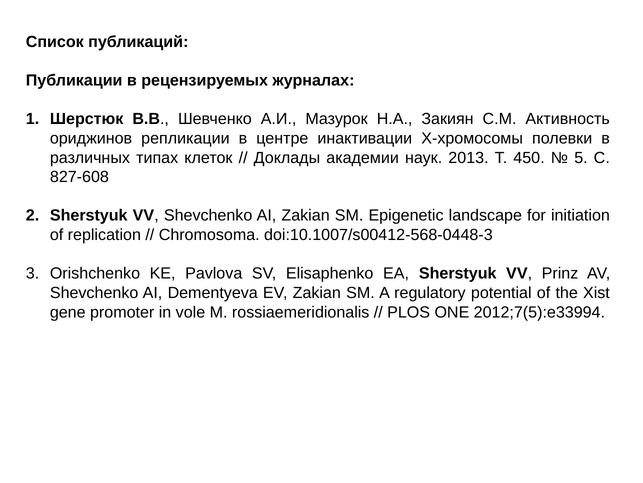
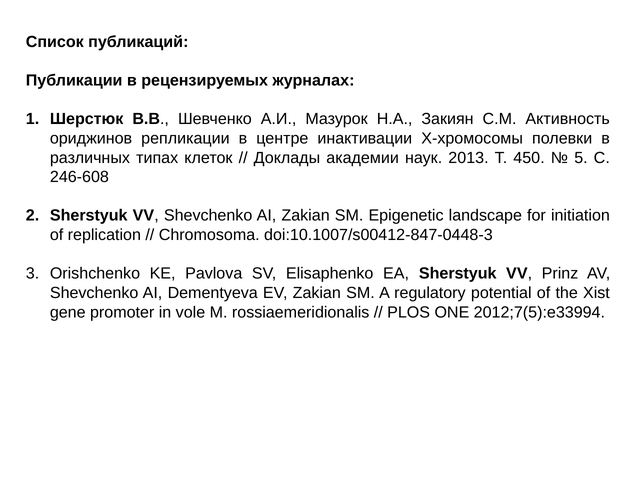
827-608: 827-608 -> 246-608 (79, 177)
doi:10.1007/s00412-568-0448-3: doi:10.1007/s00412-568-0448-3 -> doi:10.1007/s00412-847-0448-3 (378, 235)
